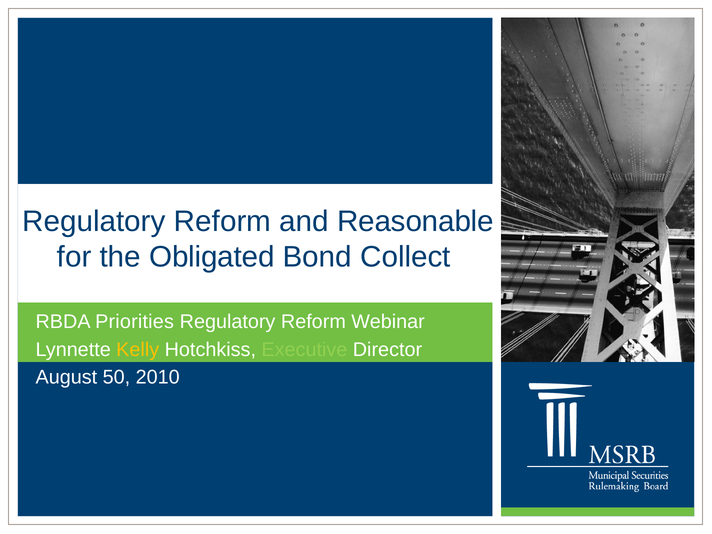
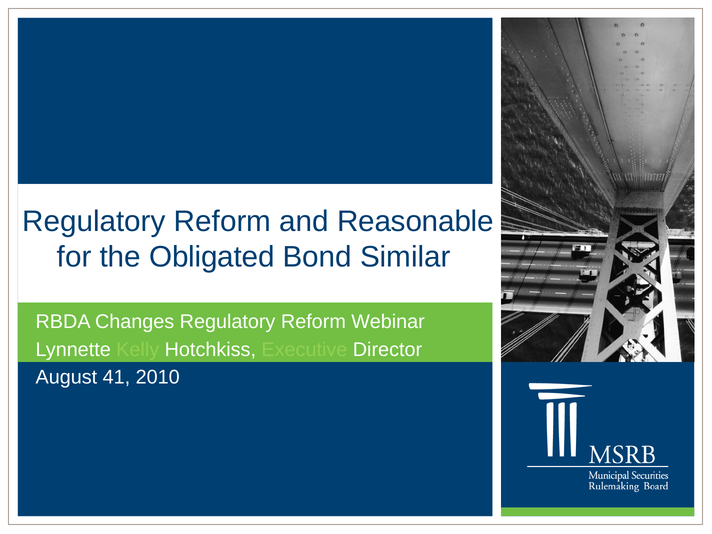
Collect: Collect -> Similar (405, 257)
Priorities: Priorities -> Changes (135, 322)
Kelly colour: yellow -> light green (138, 349)
50: 50 -> 41 (116, 377)
